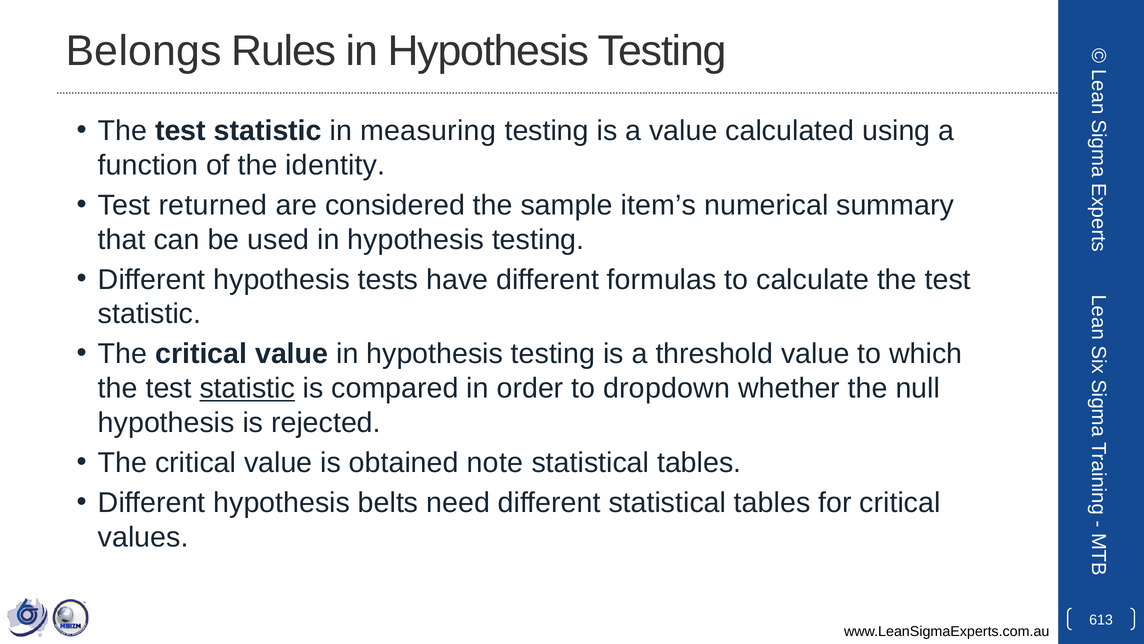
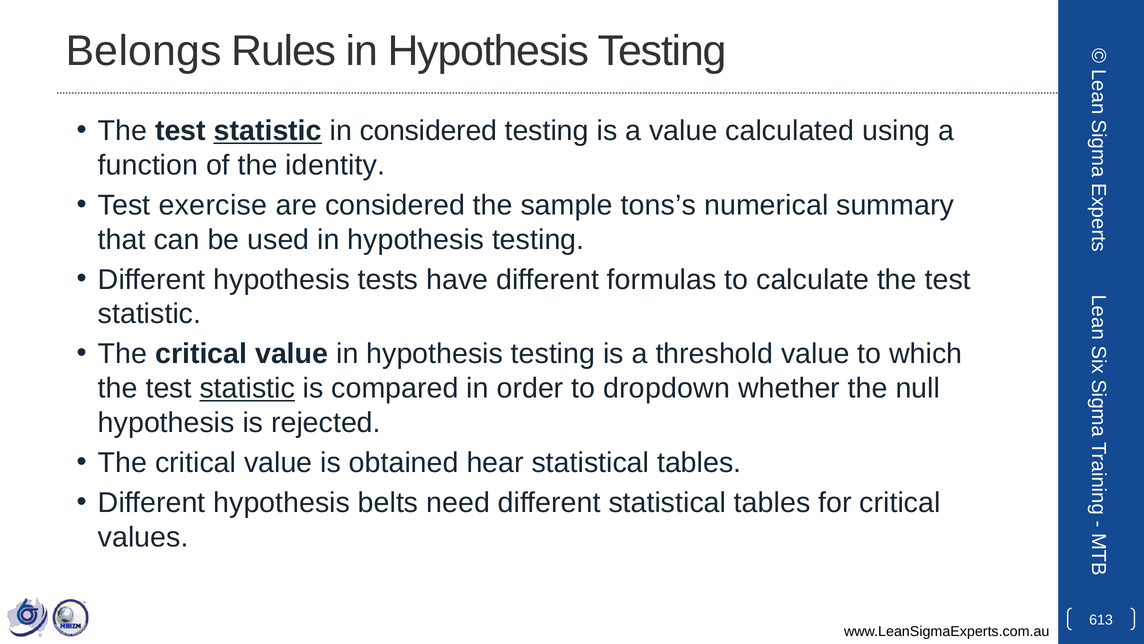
statistic underline: none -> present (268, 131)
in measuring: measuring -> considered (428, 131)
returned: returned -> exercise (213, 205)
item’s: item’s -> tons’s (658, 205)
note: note -> hear (495, 462)
